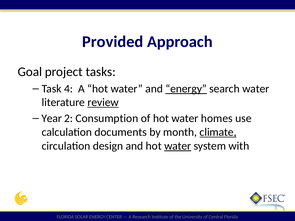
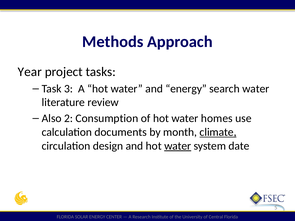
Provided: Provided -> Methods (113, 42)
Goal: Goal -> Year (30, 72)
4: 4 -> 3 (69, 89)
energy underline: present -> none (186, 89)
review underline: present -> none (103, 102)
Year: Year -> Also (52, 119)
with: with -> date (239, 146)
